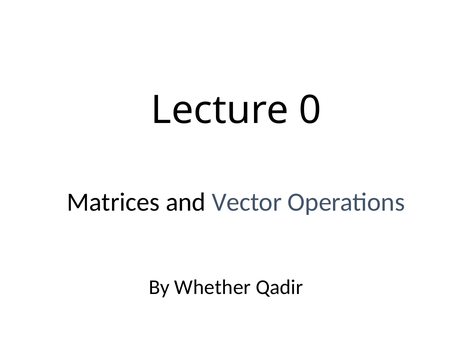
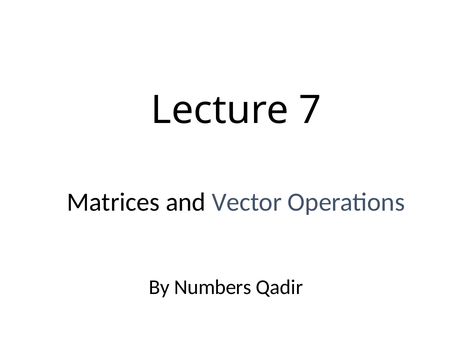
0: 0 -> 7 (310, 110)
Whether: Whether -> Numbers (213, 287)
